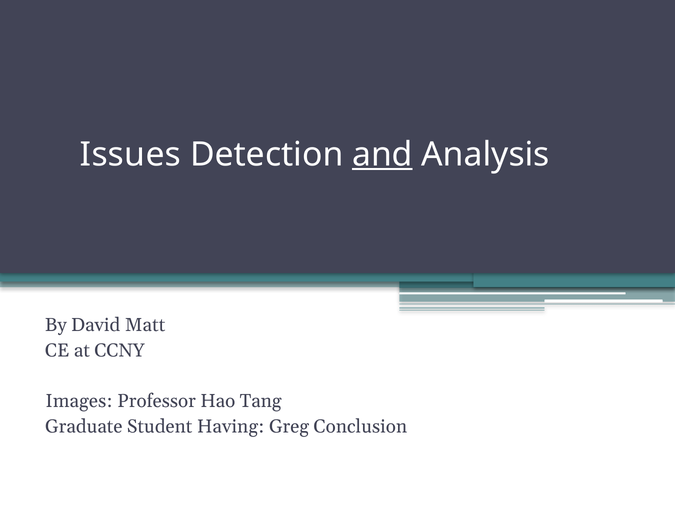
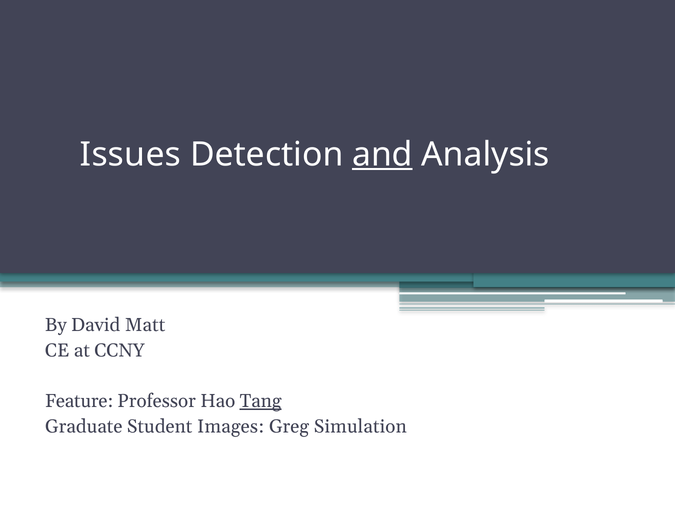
Images: Images -> Feature (79, 401)
Tang underline: none -> present (261, 401)
Having: Having -> Images (231, 427)
Conclusion: Conclusion -> Simulation (360, 427)
